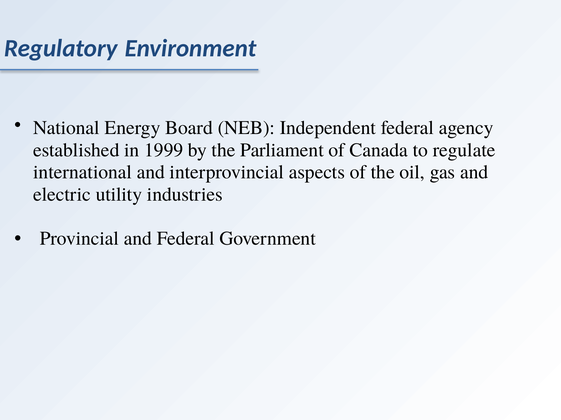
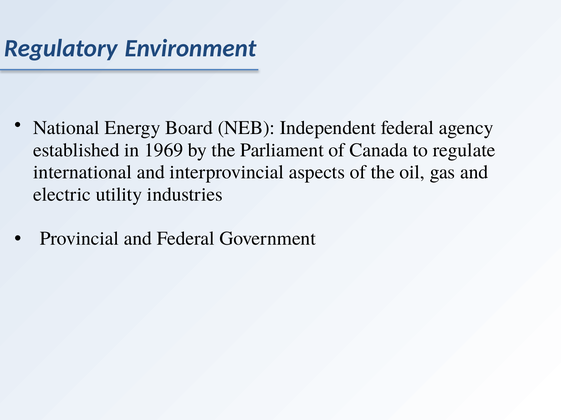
1999: 1999 -> 1969 (164, 150)
